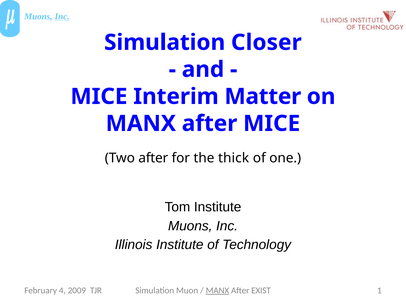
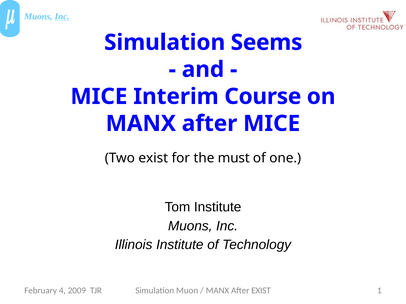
Closer: Closer -> Seems (267, 43)
Matter: Matter -> Course (263, 97)
Two after: after -> exist (153, 158)
thick: thick -> must (234, 158)
MANX underline: present -> none (217, 291)
